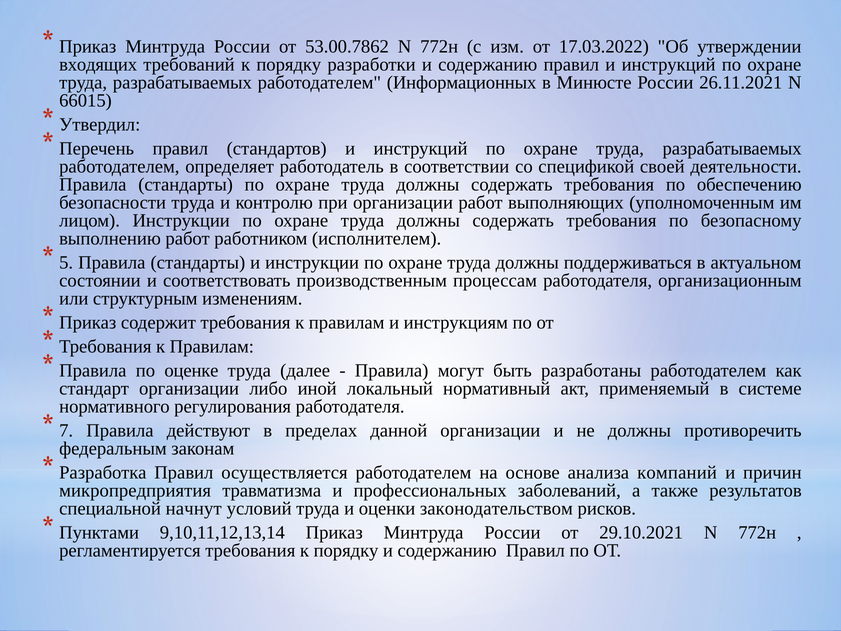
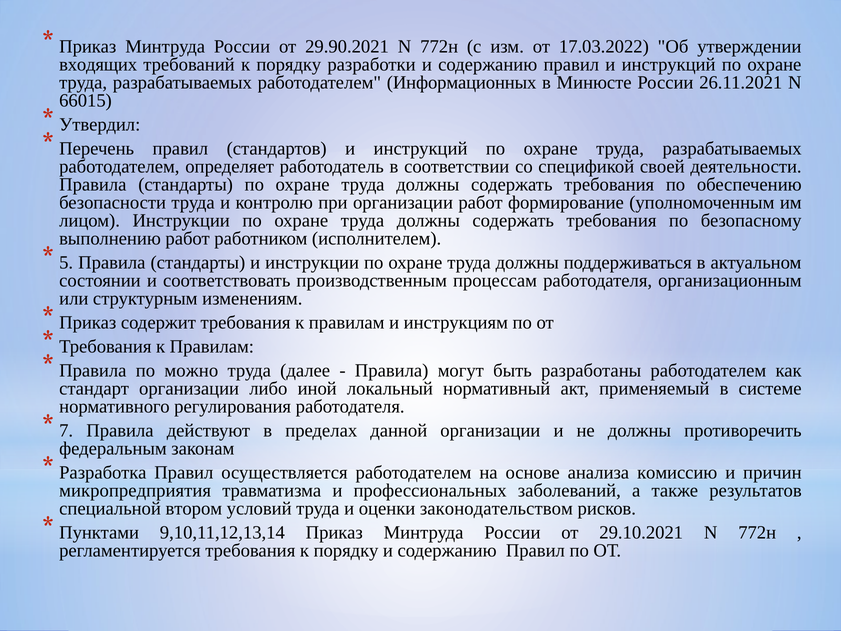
53.00.7862: 53.00.7862 -> 29.90.2021 (347, 47)
выполняющих: выполняющих -> формирование (566, 202)
оценке: оценке -> можно (191, 370)
компаний: компаний -> комиссию (677, 472)
начнут: начнут -> втором (194, 508)
